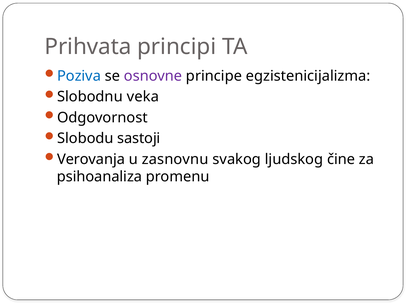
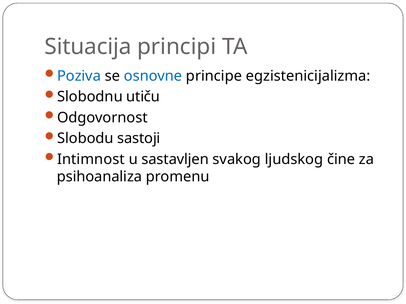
Prihvata: Prihvata -> Situacija (88, 47)
osnovne colour: purple -> blue (153, 76)
veka: veka -> utiču (143, 97)
Verovanja: Verovanja -> Intimnost (91, 160)
zasnovnu: zasnovnu -> sastavljen (175, 160)
